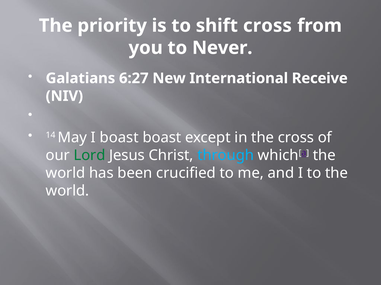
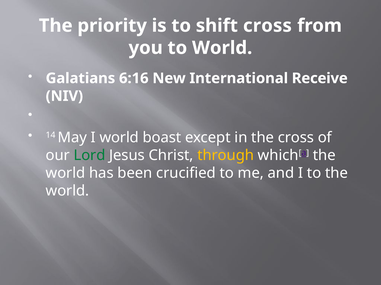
to Never: Never -> World (222, 48)
6:27: 6:27 -> 6:16 (134, 78)
I boast: boast -> world (119, 138)
through colour: light blue -> yellow (226, 156)
